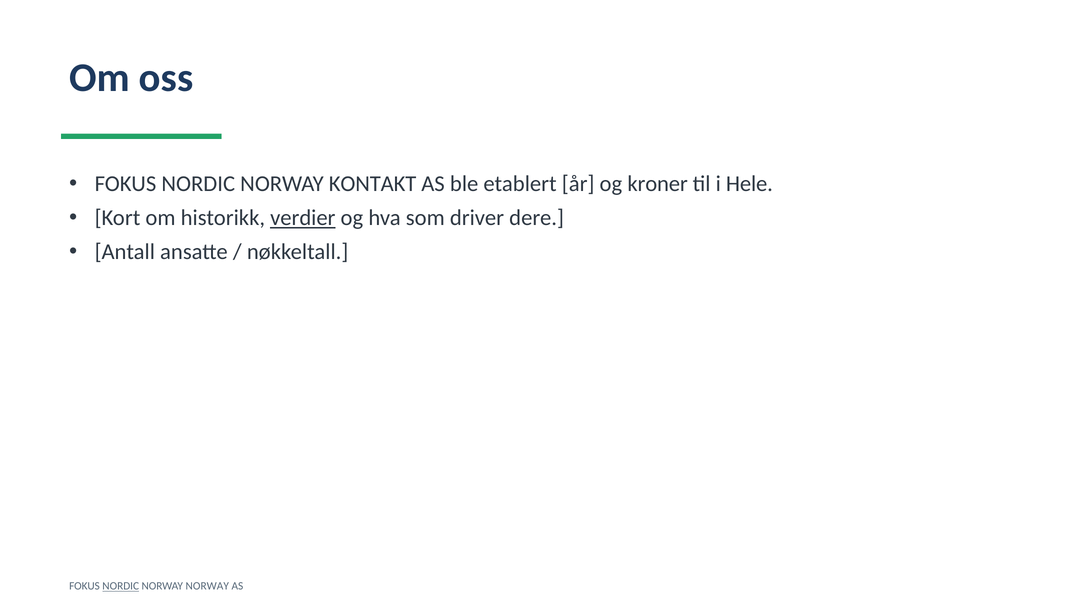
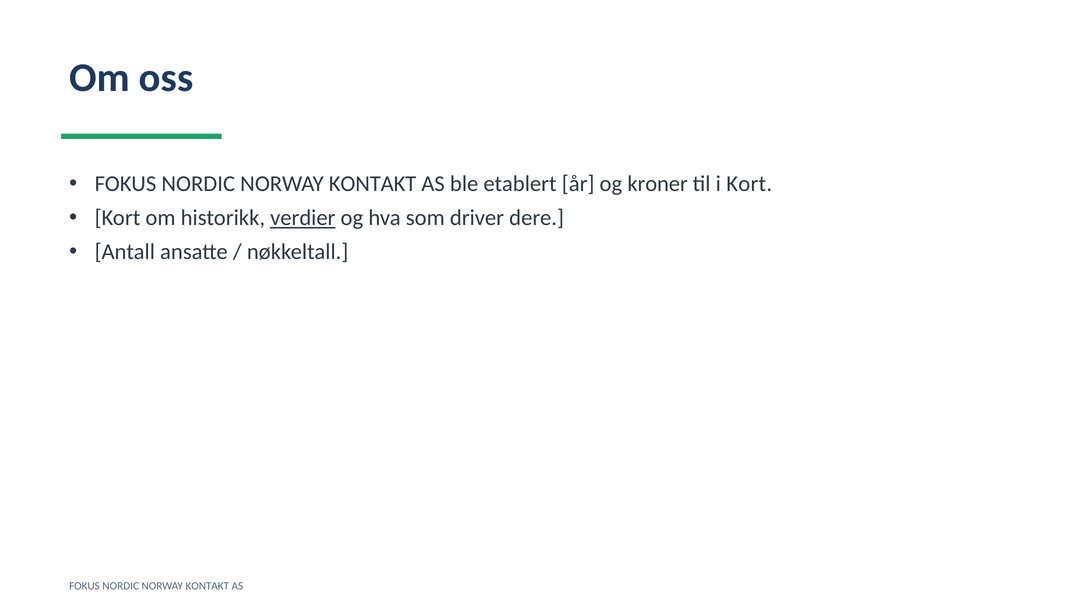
i Hele: Hele -> Kort (749, 184)
NORDIC underline: present -> none (121, 587)
NORWAY: NORWAY -> KONTAKT (207, 587)
